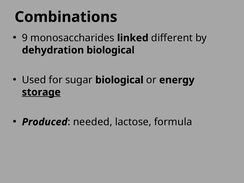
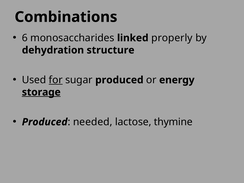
9: 9 -> 6 (25, 38)
different: different -> properly (172, 38)
dehydration biological: biological -> structure (111, 50)
for underline: none -> present (56, 80)
sugar biological: biological -> produced (119, 80)
formula: formula -> thymine (173, 122)
